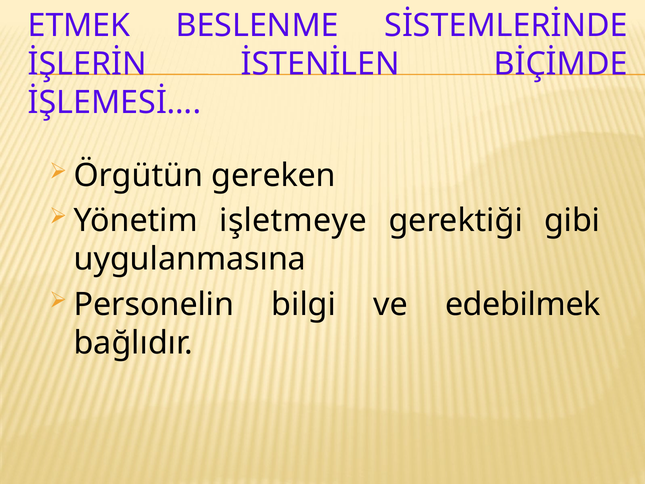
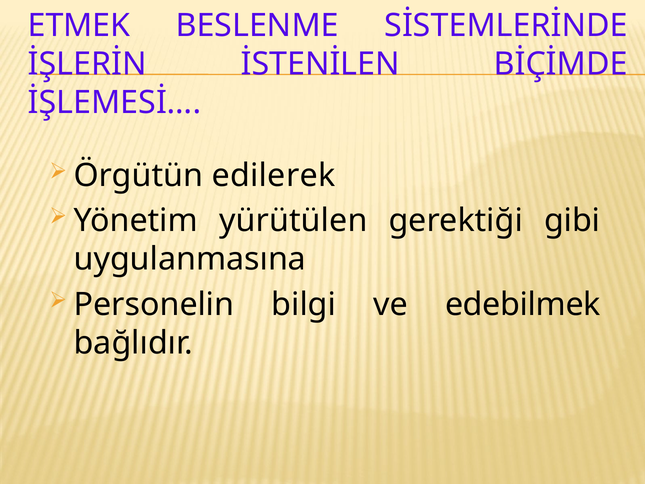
gereken: gereken -> edilerek (273, 175)
işletmeye: işletmeye -> yürütülen (293, 220)
